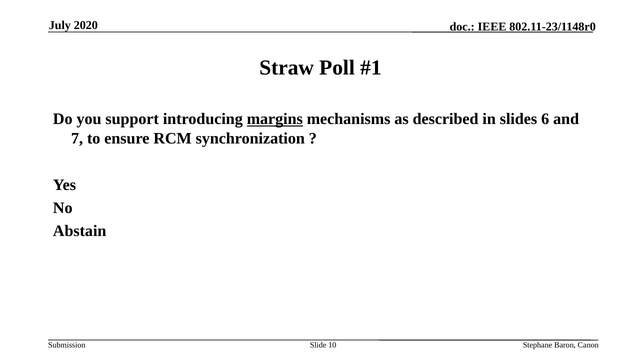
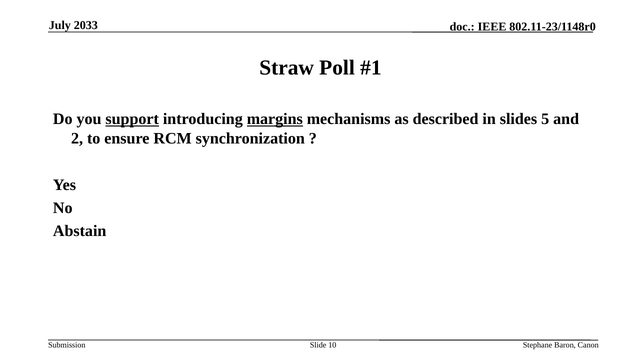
2020: 2020 -> 2033 (86, 25)
support underline: none -> present (132, 119)
6: 6 -> 5 (545, 119)
7: 7 -> 2 (77, 139)
